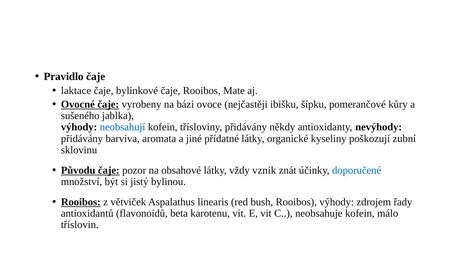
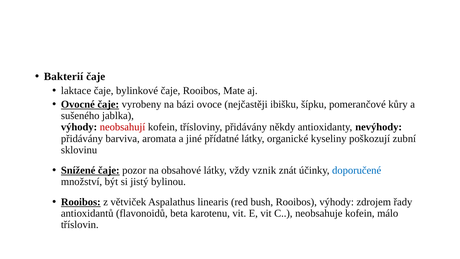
Pravidlo: Pravidlo -> Bakterií (64, 76)
neobsahují colour: blue -> red (123, 127)
Původu: Původu -> Snížené (78, 170)
